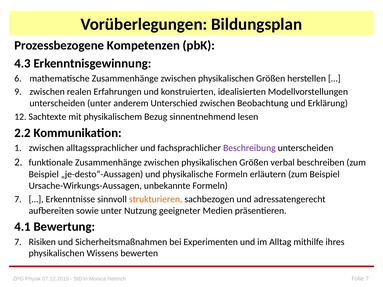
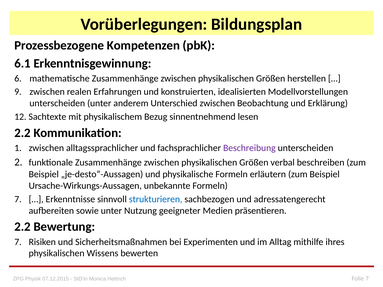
4.3: 4.3 -> 6.1 (22, 63)
strukturieren colour: orange -> blue (156, 199)
4.1: 4.1 -> 2.2 (22, 227)
